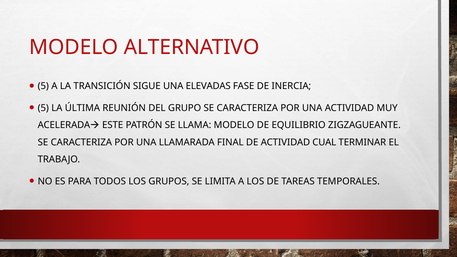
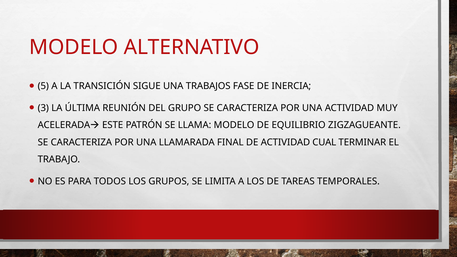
ELEVADAS: ELEVADAS -> TRABAJOS (208, 86)
5: 5 -> 3 (43, 108)
